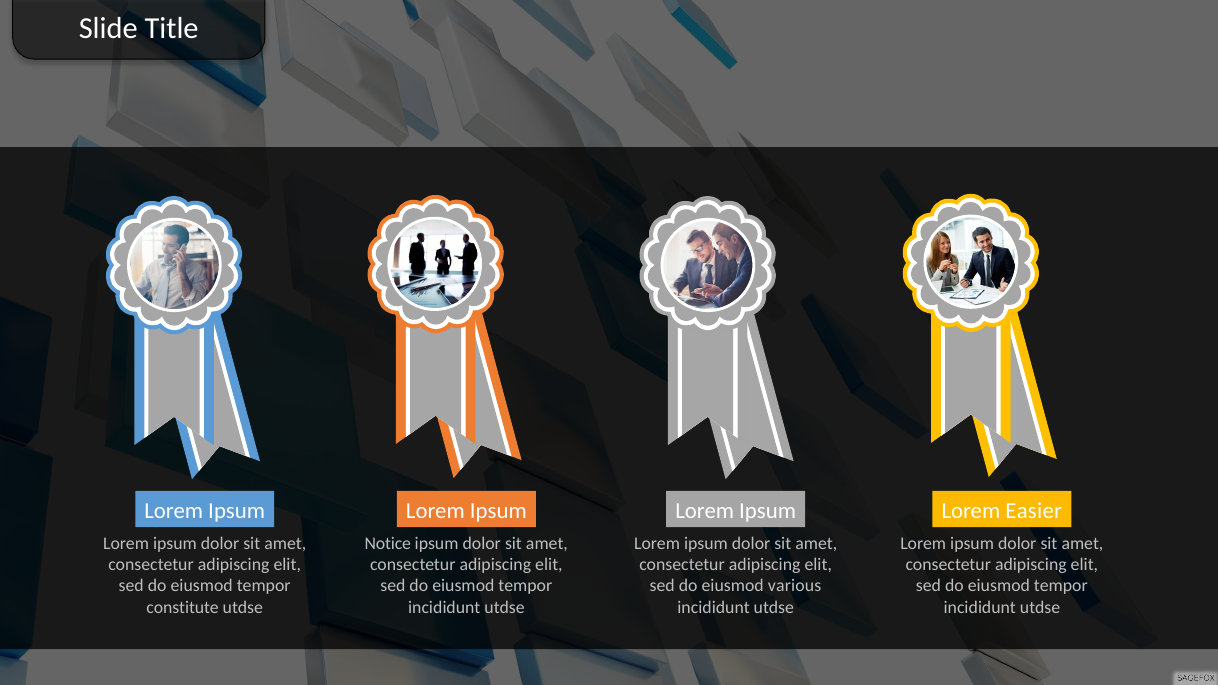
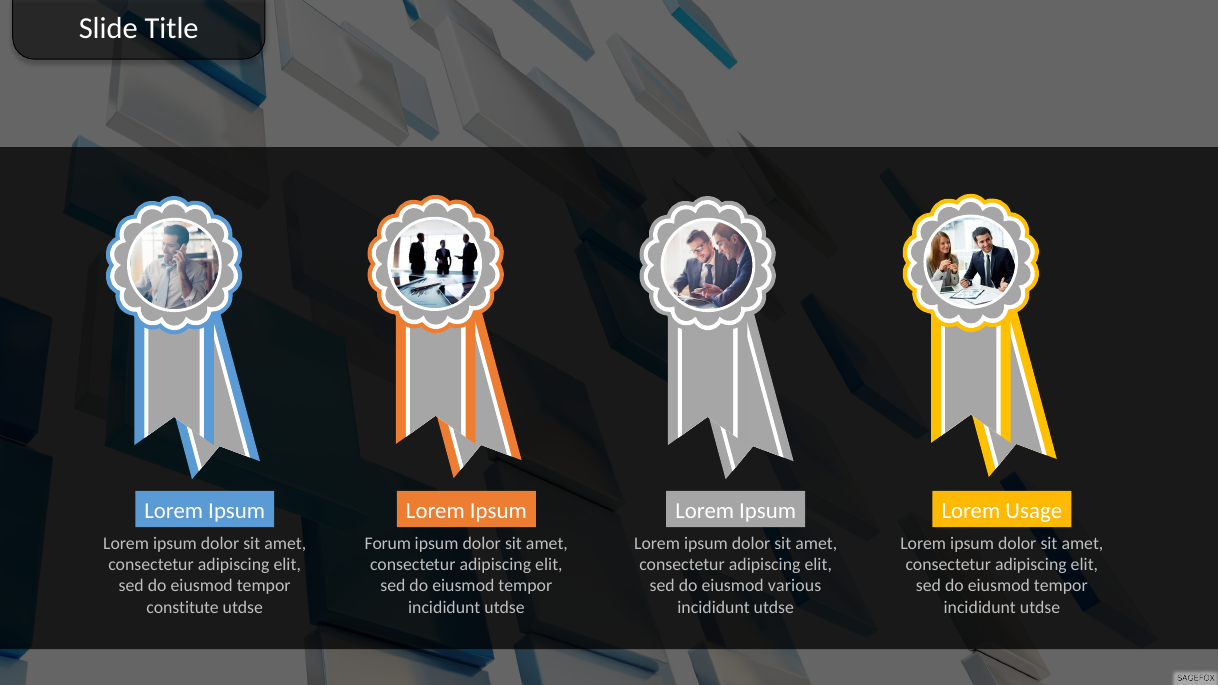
Easier: Easier -> Usage (1034, 511)
Notice: Notice -> Forum (388, 543)
